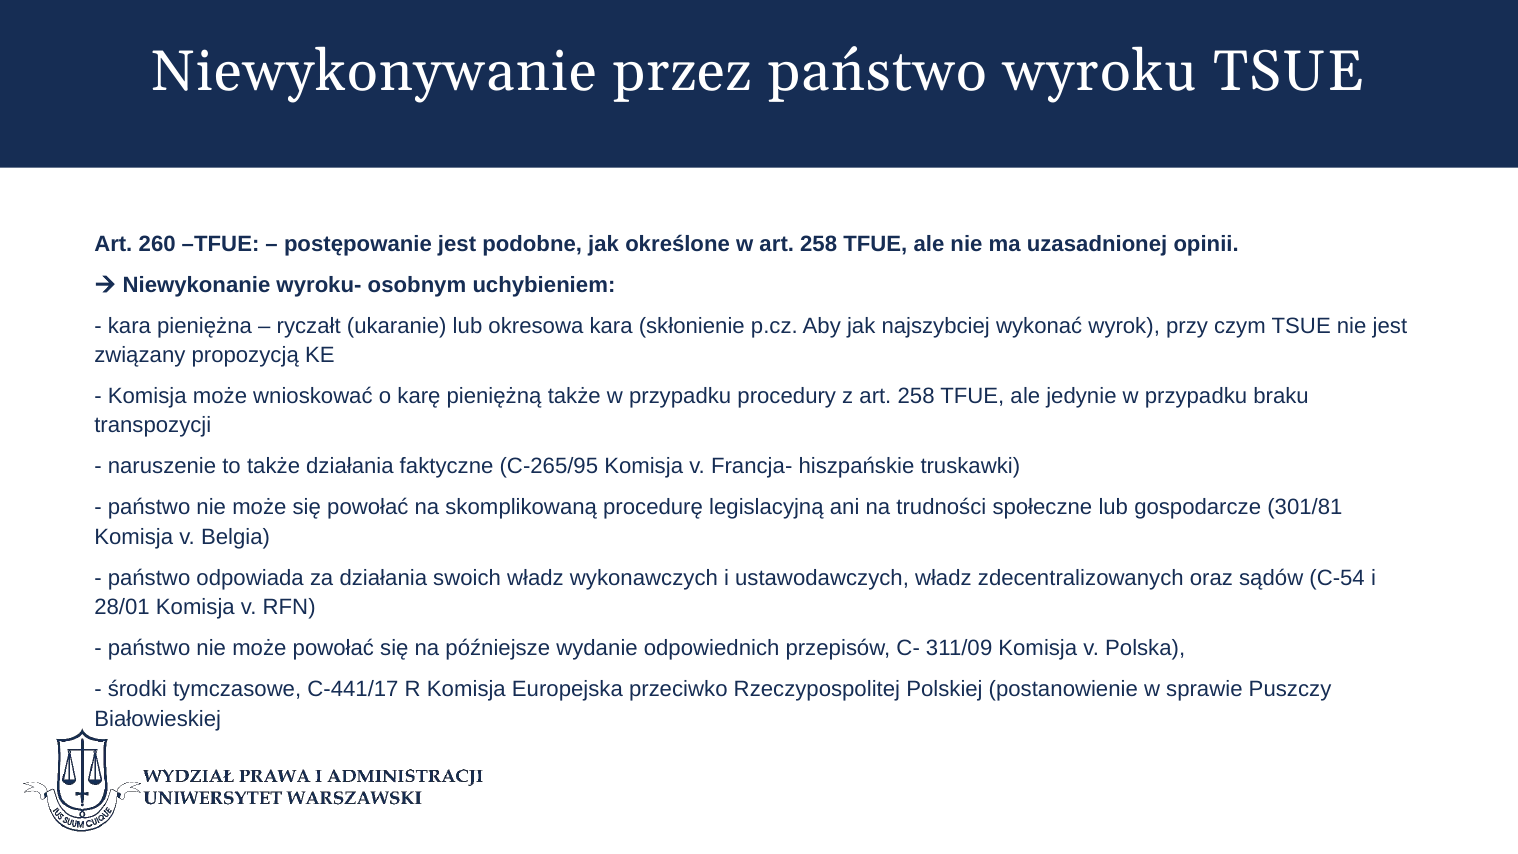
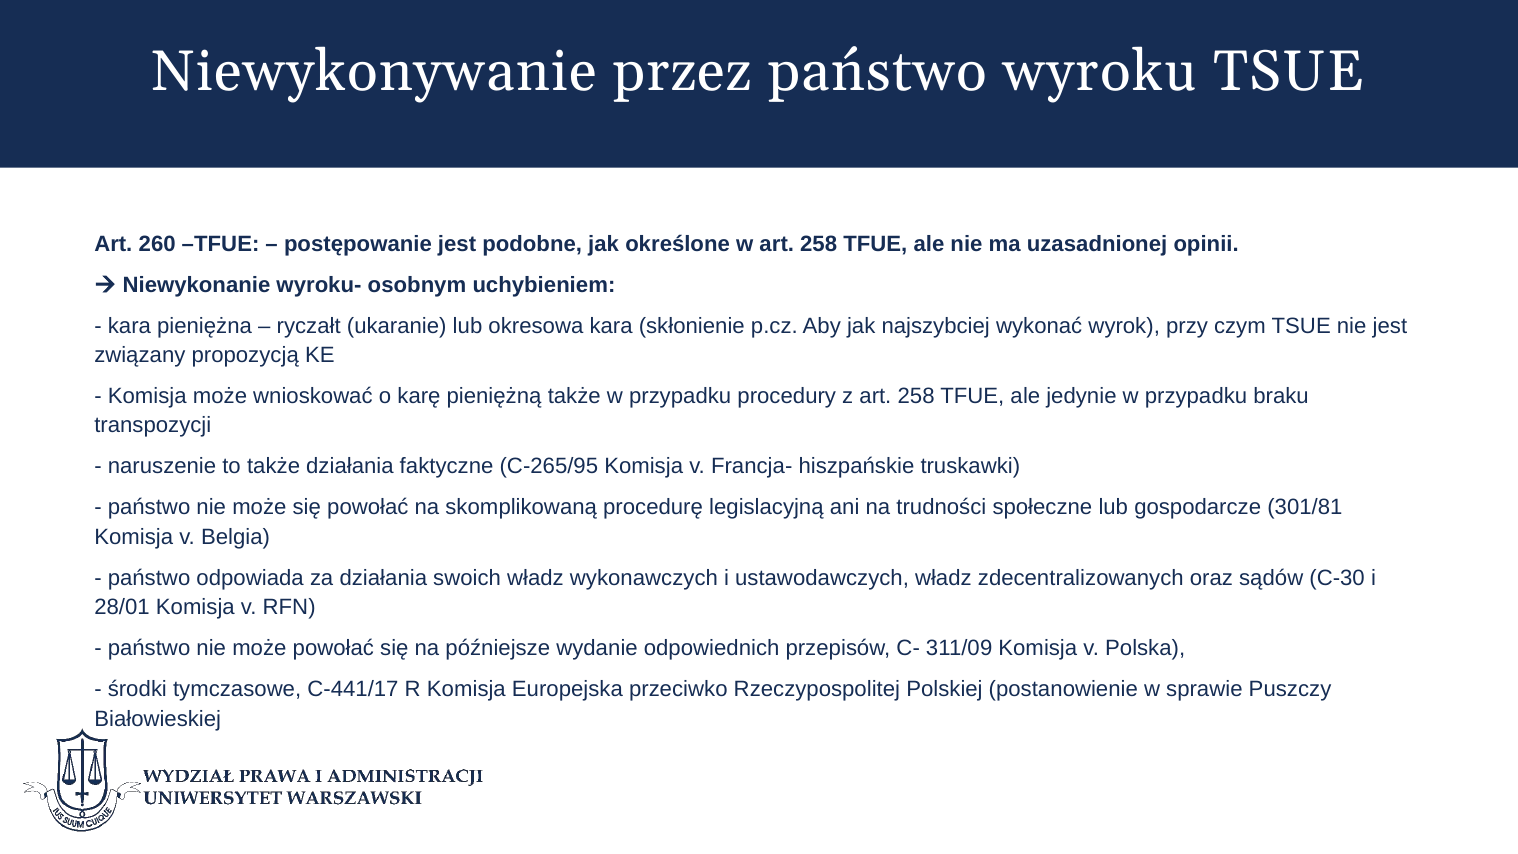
C-54: C-54 -> C-30 (1337, 578)
